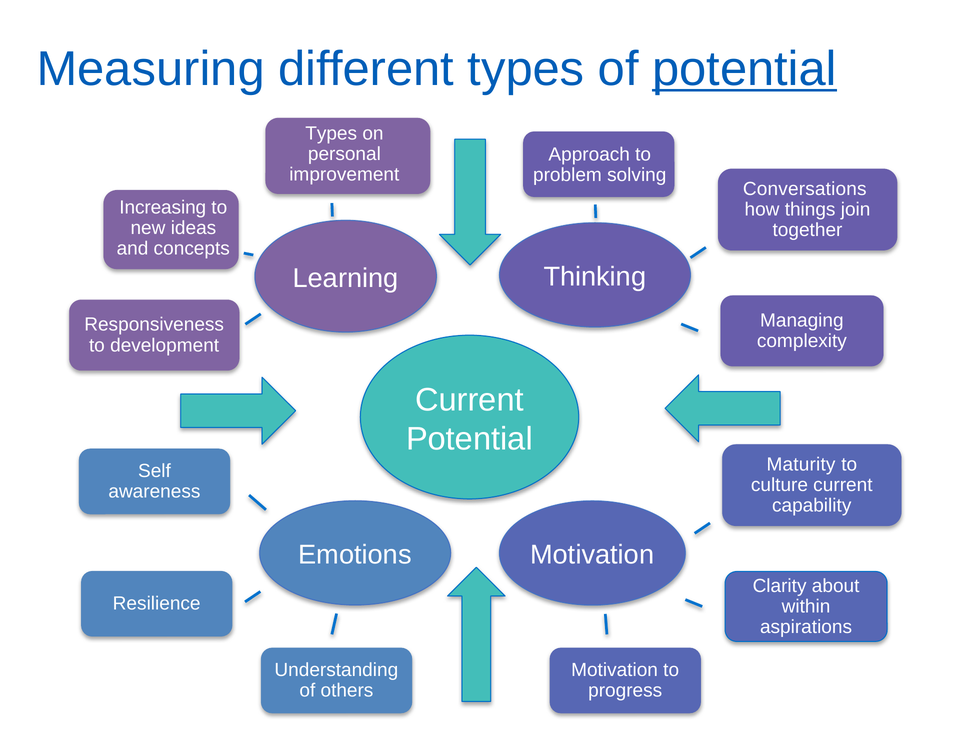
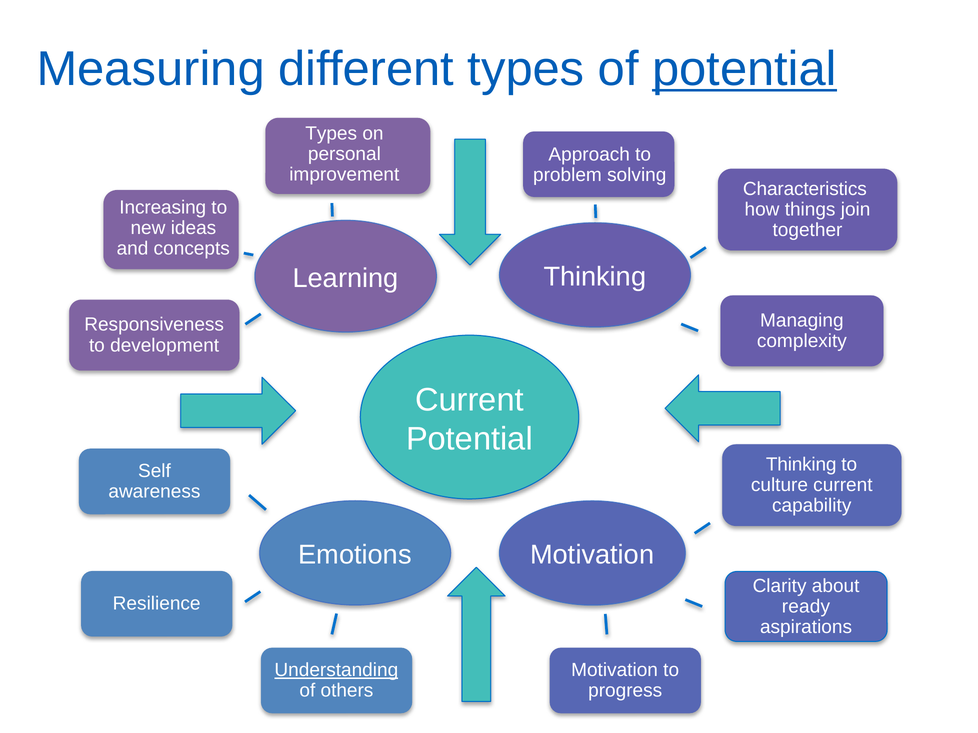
Conversations: Conversations -> Characteristics (805, 189)
Maturity: Maturity -> Thinking (801, 465)
within: within -> ready (806, 607)
Understanding underline: none -> present (336, 671)
